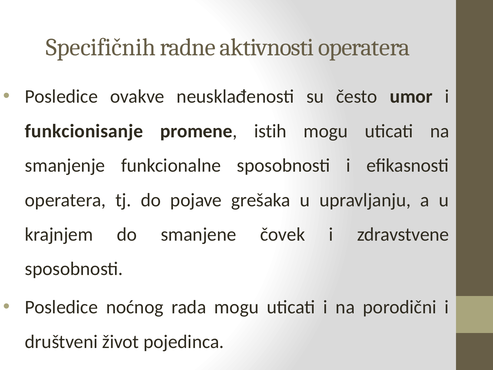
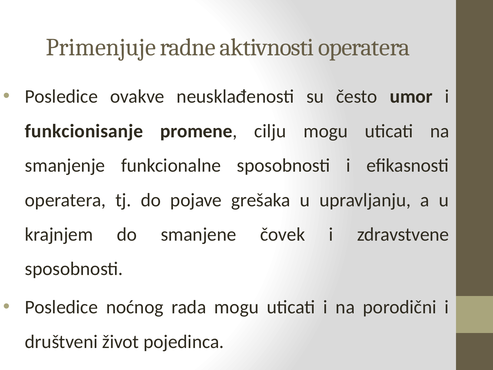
Specifičnih: Specifičnih -> Primenjuje (101, 47)
istih: istih -> cilju (270, 131)
